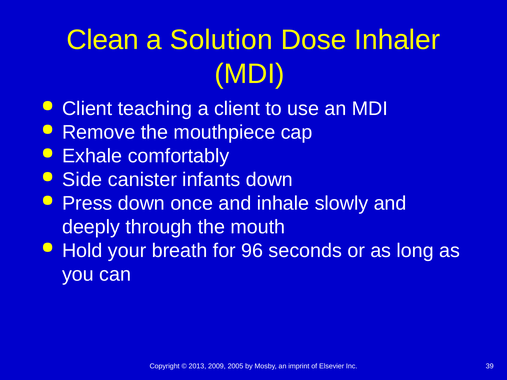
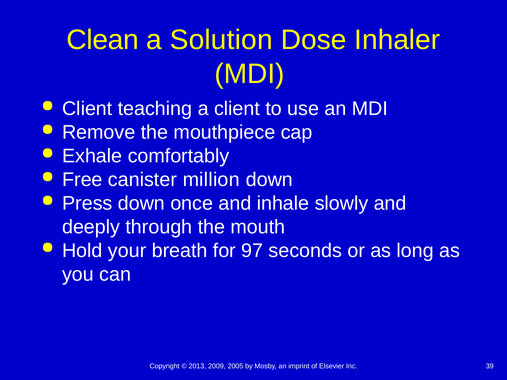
Side: Side -> Free (82, 180)
infants: infants -> million (211, 180)
96: 96 -> 97 (252, 251)
